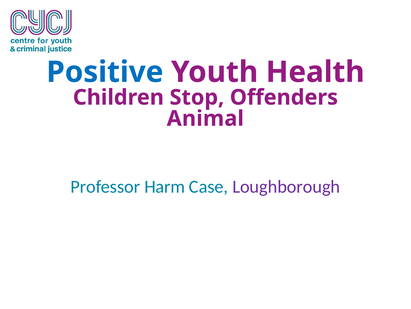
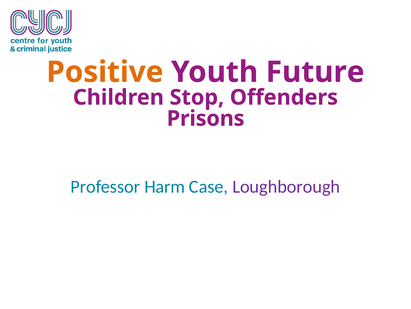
Positive colour: blue -> orange (105, 72)
Health: Health -> Future (315, 72)
Animal: Animal -> Prisons (206, 118)
